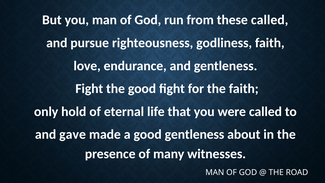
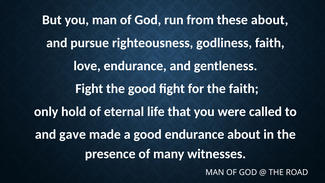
these called: called -> about (270, 20)
good gentleness: gentleness -> endurance (194, 134)
